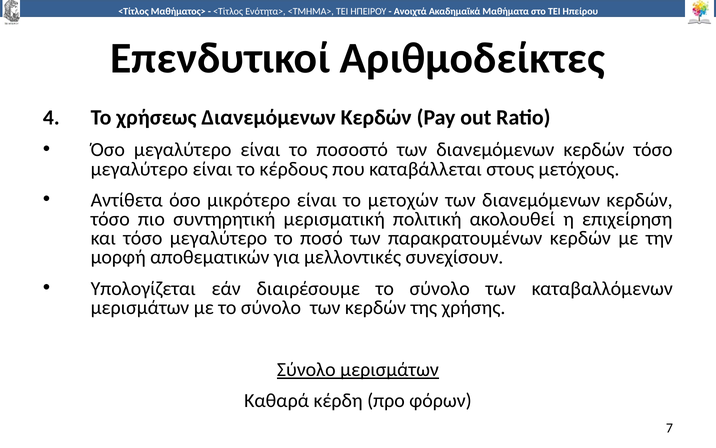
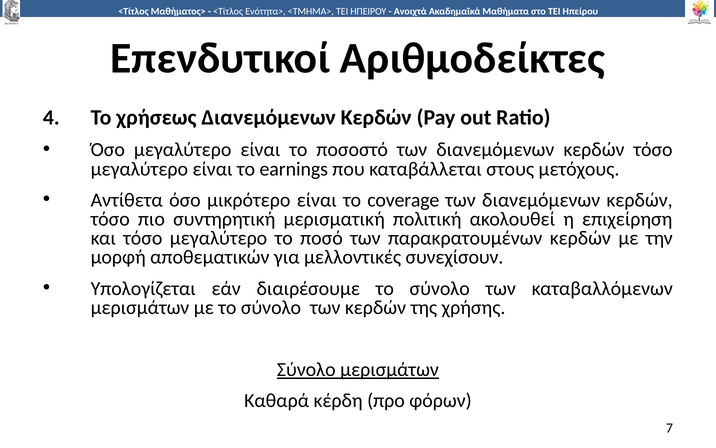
κέρδους: κέρδους -> earnings (294, 169)
μετοχών: μετοχών -> coverage (403, 200)
